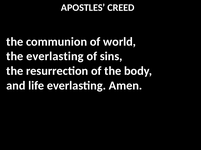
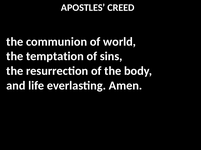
the everlasting: everlasting -> temptation (55, 57)
